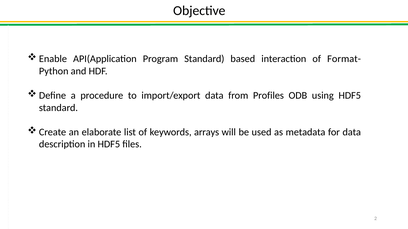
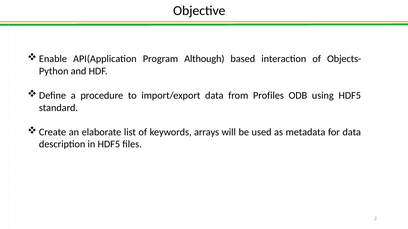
Program Standard: Standard -> Although (204, 59)
Format-: Format- -> Objects- (344, 59)
